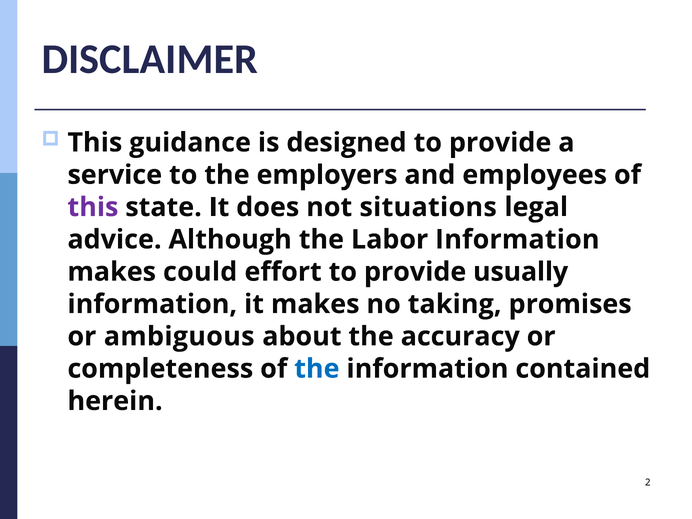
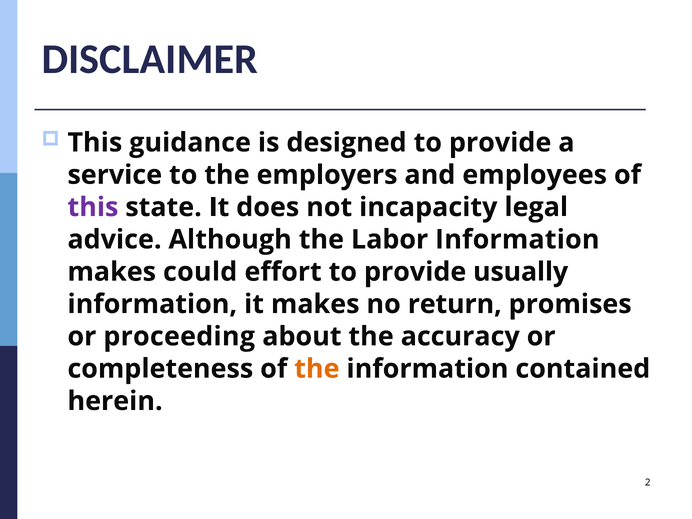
situations: situations -> incapacity (428, 207)
taking: taking -> return (455, 304)
ambiguous: ambiguous -> proceeding (179, 336)
the colour: blue -> orange (317, 369)
